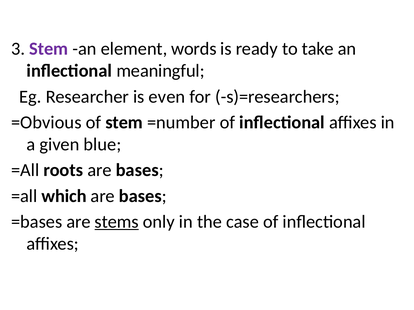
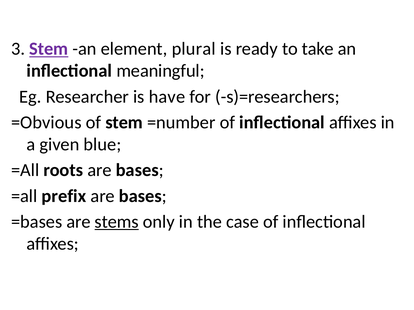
Stem underline: none -> present (49, 49)
words: words -> plural (194, 49)
even: even -> have (167, 97)
which: which -> prefix (64, 196)
